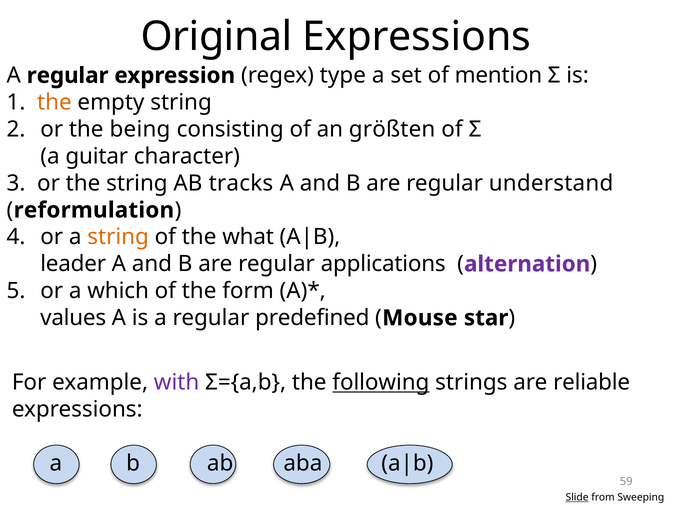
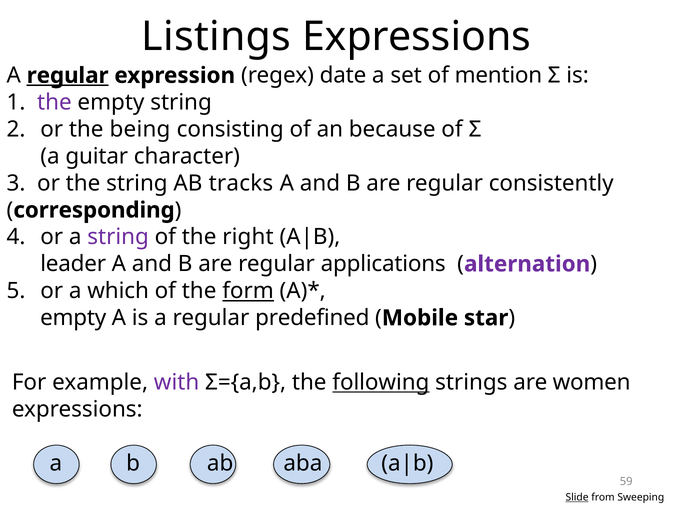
Original: Original -> Listings (216, 37)
regular underline: none -> present (68, 75)
type: type -> date (343, 75)
the colour: orange -> purple (54, 102)
größten: größten -> because (392, 129)
understand: understand -> consistently (551, 183)
reformulation: reformulation -> corresponding (94, 210)
string colour: orange -> purple (118, 237)
what: what -> right (248, 237)
form underline: none -> present (248, 291)
values: values -> empty (73, 318)
Mouse: Mouse -> Mobile (420, 318)
reliable: reliable -> women (592, 382)
